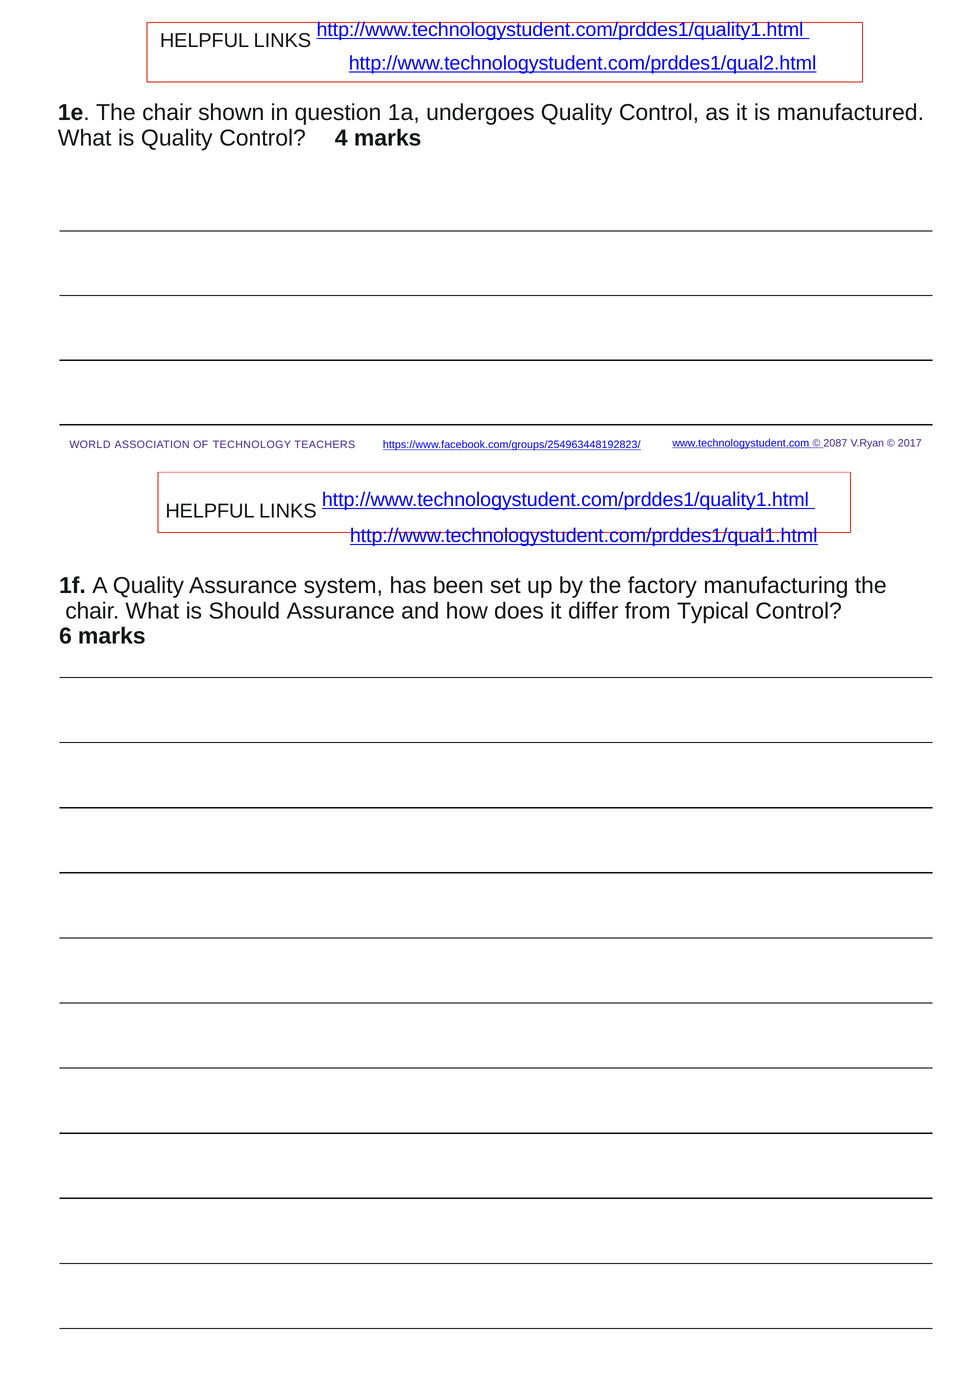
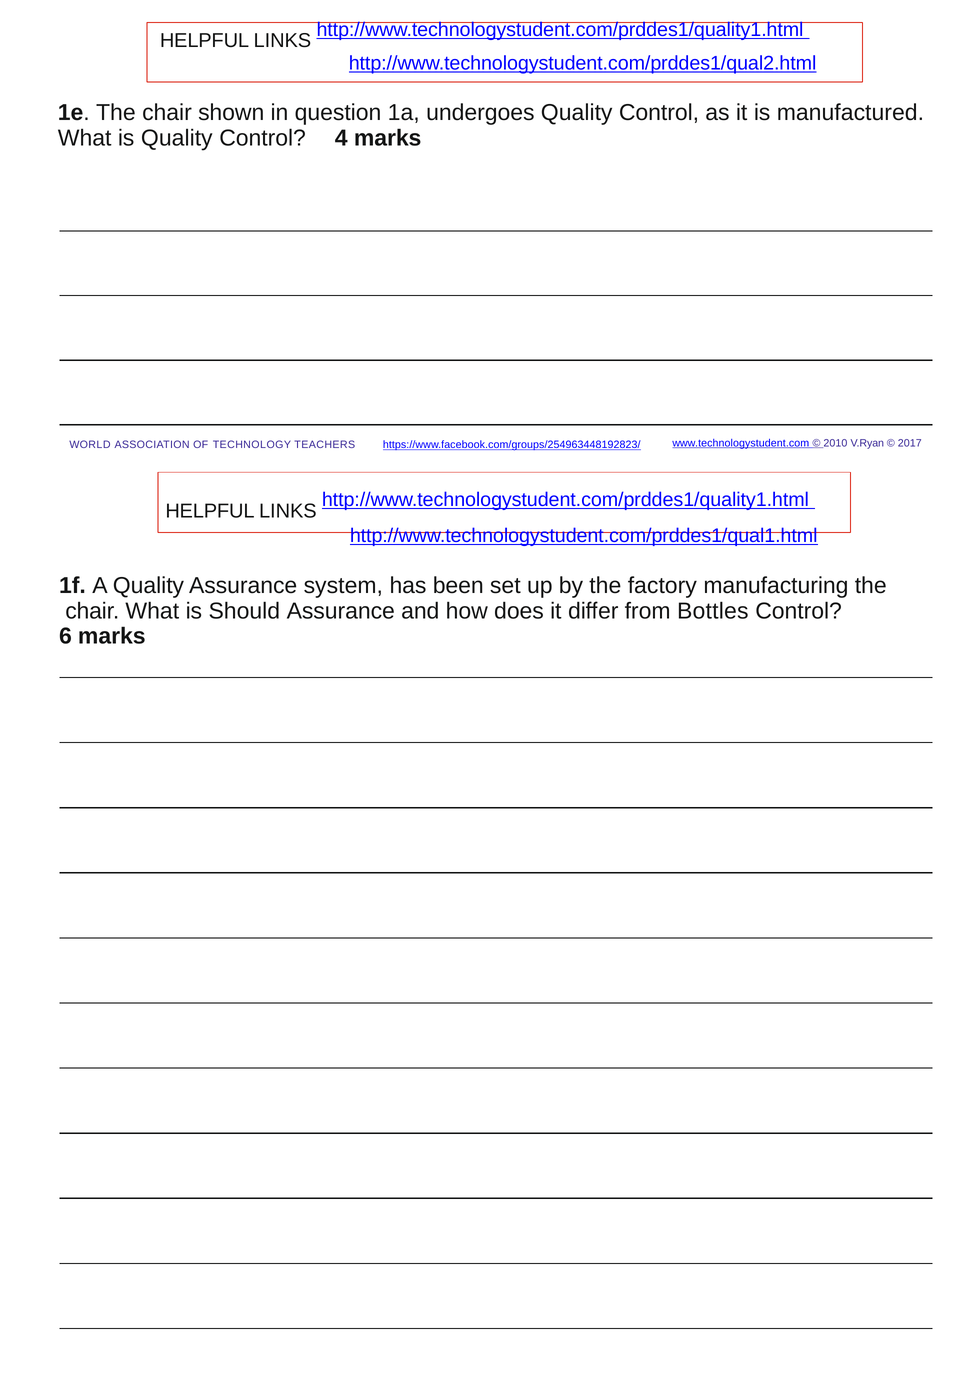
2087: 2087 -> 2010 (835, 443)
Typical: Typical -> Bottles (713, 611)
